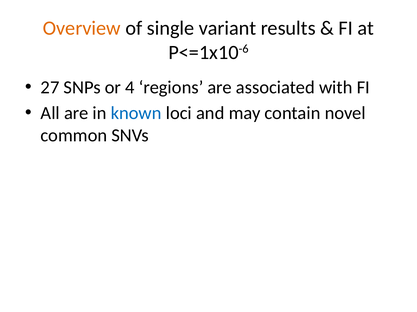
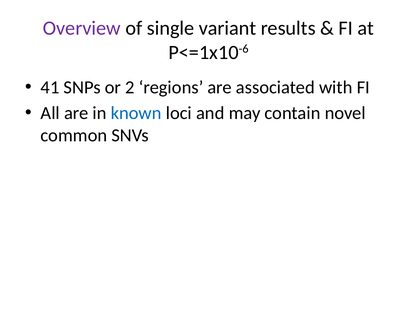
Overview colour: orange -> purple (82, 28)
27: 27 -> 41 (50, 87)
4: 4 -> 2 (130, 87)
